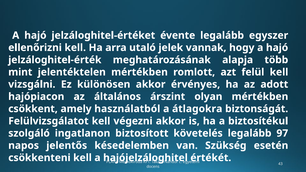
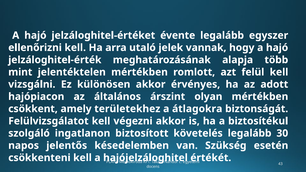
használatból: használatból -> területekhez (127, 109)
97: 97 -> 30 (282, 133)
